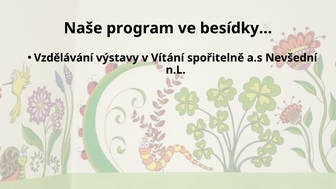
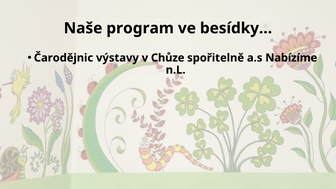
Vzdělávání: Vzdělávání -> Čarodějnic (64, 58)
Vítání: Vítání -> Chůze (168, 58)
Nevšední: Nevšední -> Nabízíme (291, 58)
